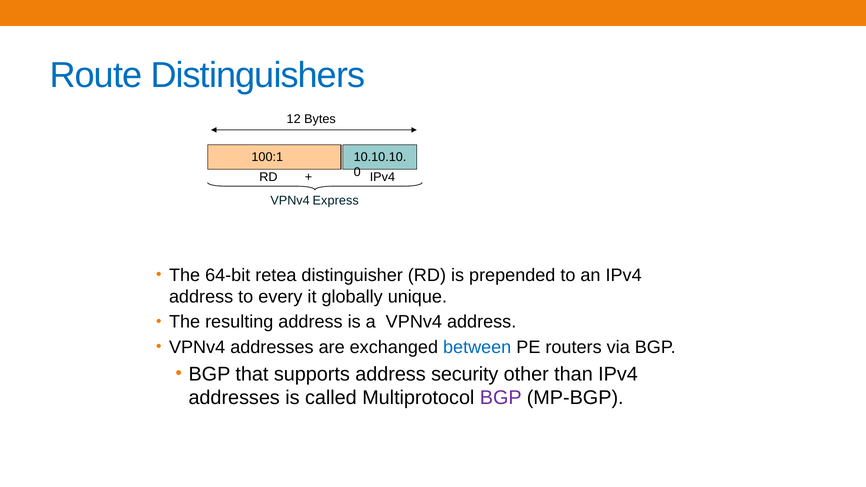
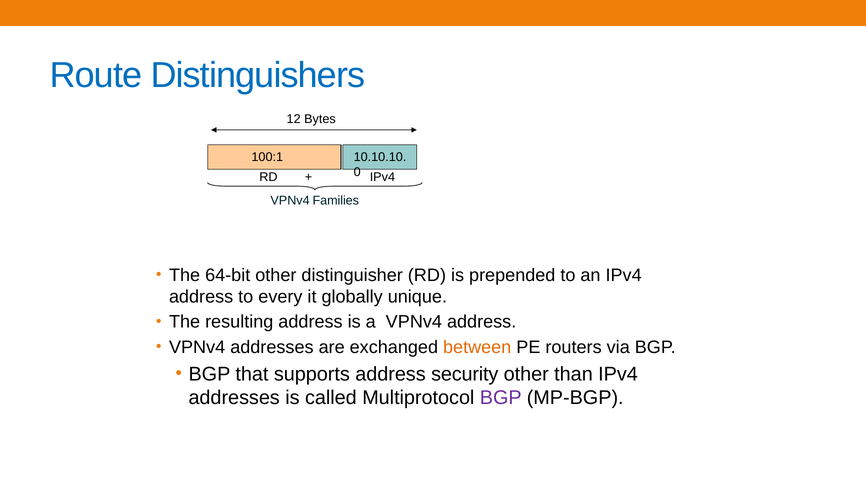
Express: Express -> Families (336, 200)
64-bit retea: retea -> other (276, 275)
between colour: blue -> orange (477, 347)
